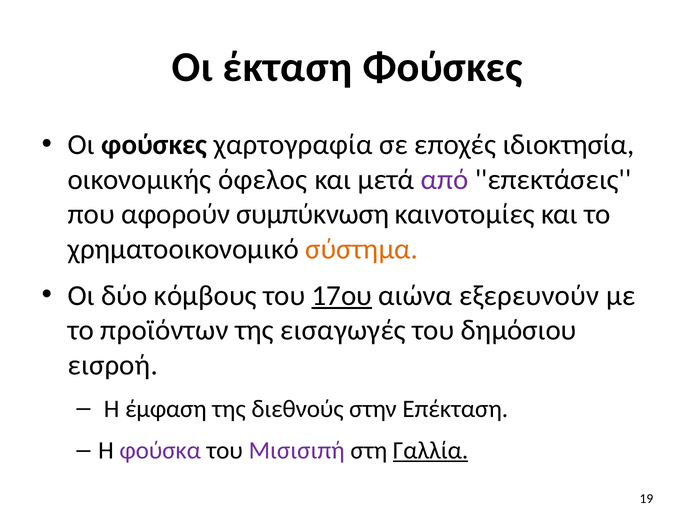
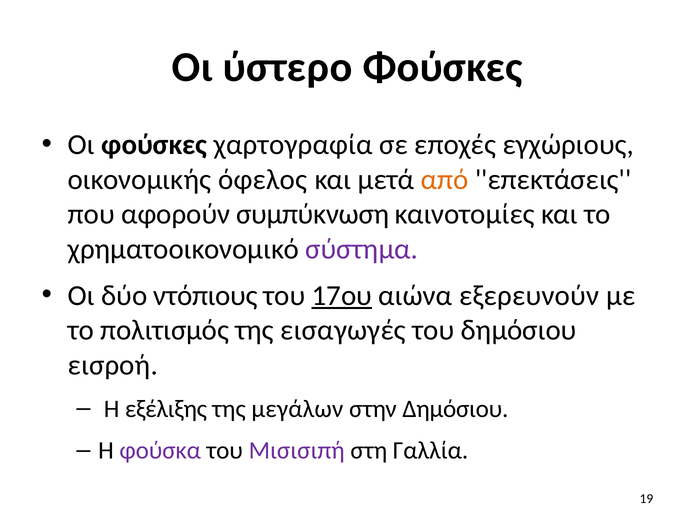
έκταση: έκταση -> ύστερο (288, 67)
ιδιοκτησία: ιδιοκτησία -> εγχώριους (568, 144)
από colour: purple -> orange (445, 179)
σύστημα colour: orange -> purple (362, 249)
κόμβους: κόμβους -> ντόπιους (206, 295)
προϊόντων: προϊόντων -> πολιτισμός (165, 330)
έμφαση: έμφαση -> εξέλιξης (166, 408)
διεθνούς: διεθνούς -> μεγάλων (297, 408)
στην Επέκταση: Επέκταση -> Δημόσιου (455, 408)
Γαλλία underline: present -> none (431, 450)
